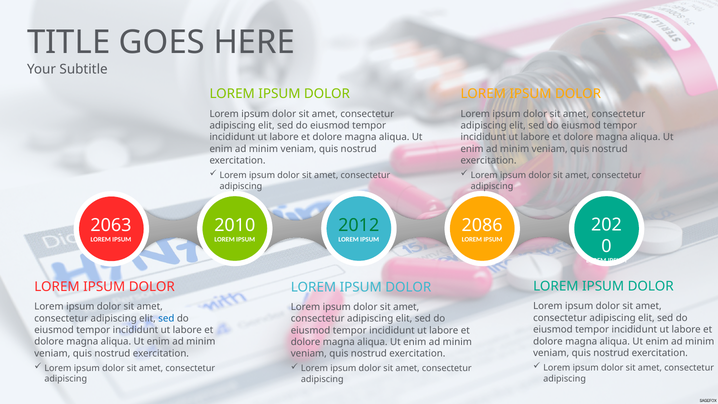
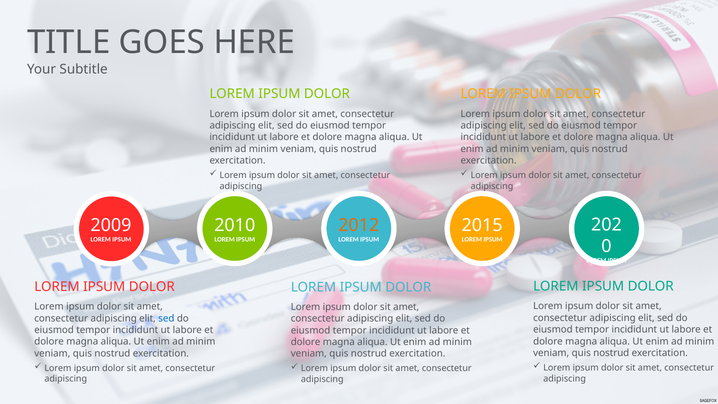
2063: 2063 -> 2009 (111, 225)
2012 colour: green -> orange (359, 225)
2086: 2086 -> 2015 (482, 225)
